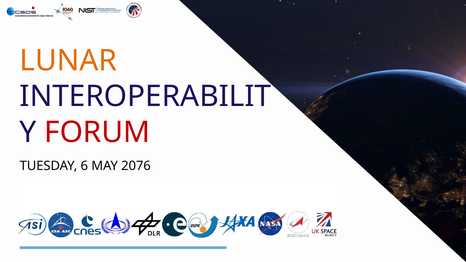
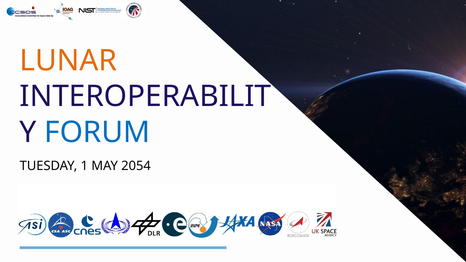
FORUM colour: red -> blue (97, 132)
6: 6 -> 1 (84, 166)
2076: 2076 -> 2054 (136, 166)
